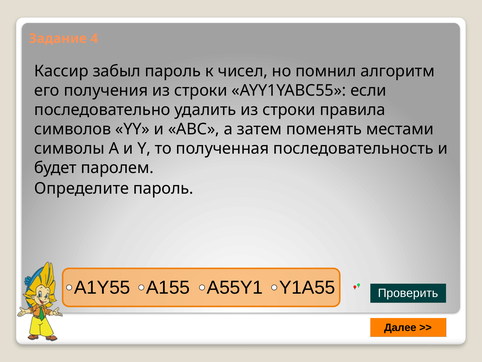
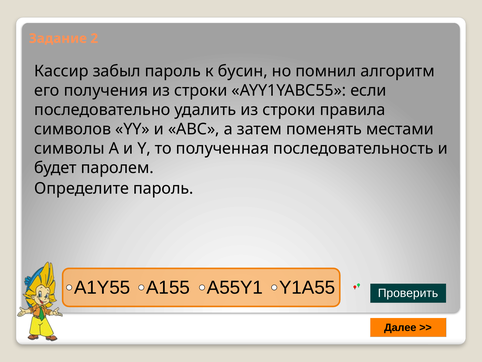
4: 4 -> 2 (94, 38)
чисел: чисел -> бусин (243, 71)
